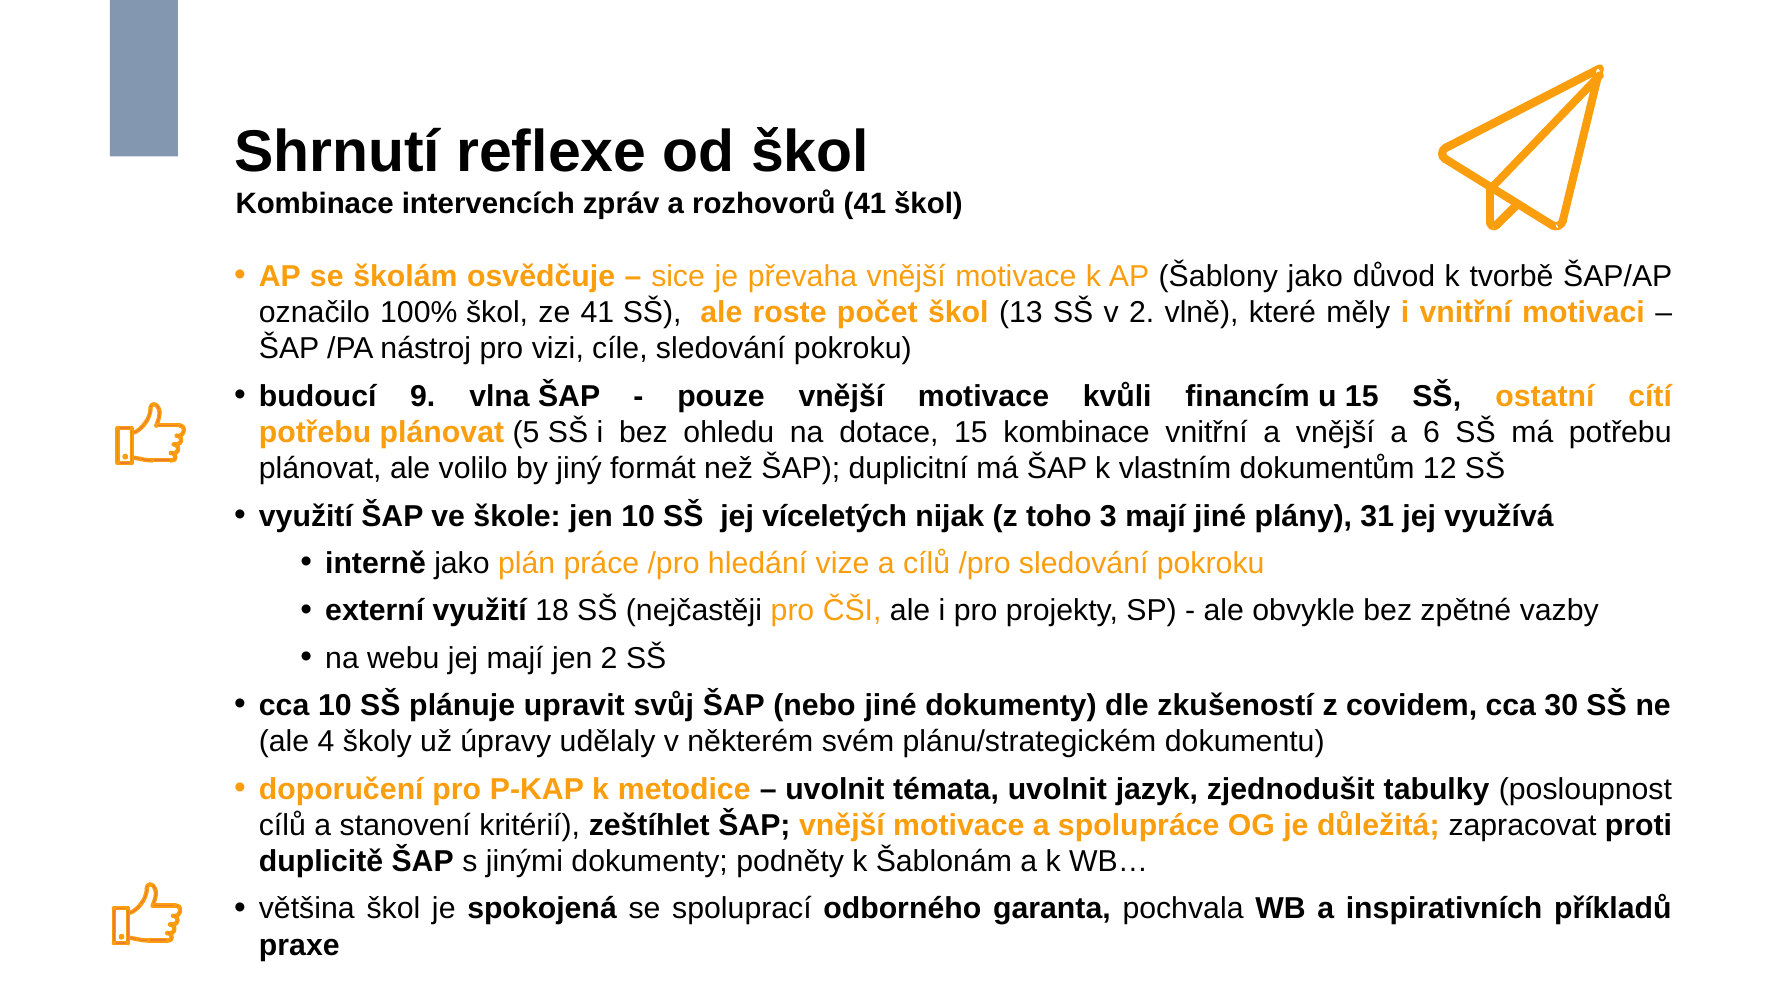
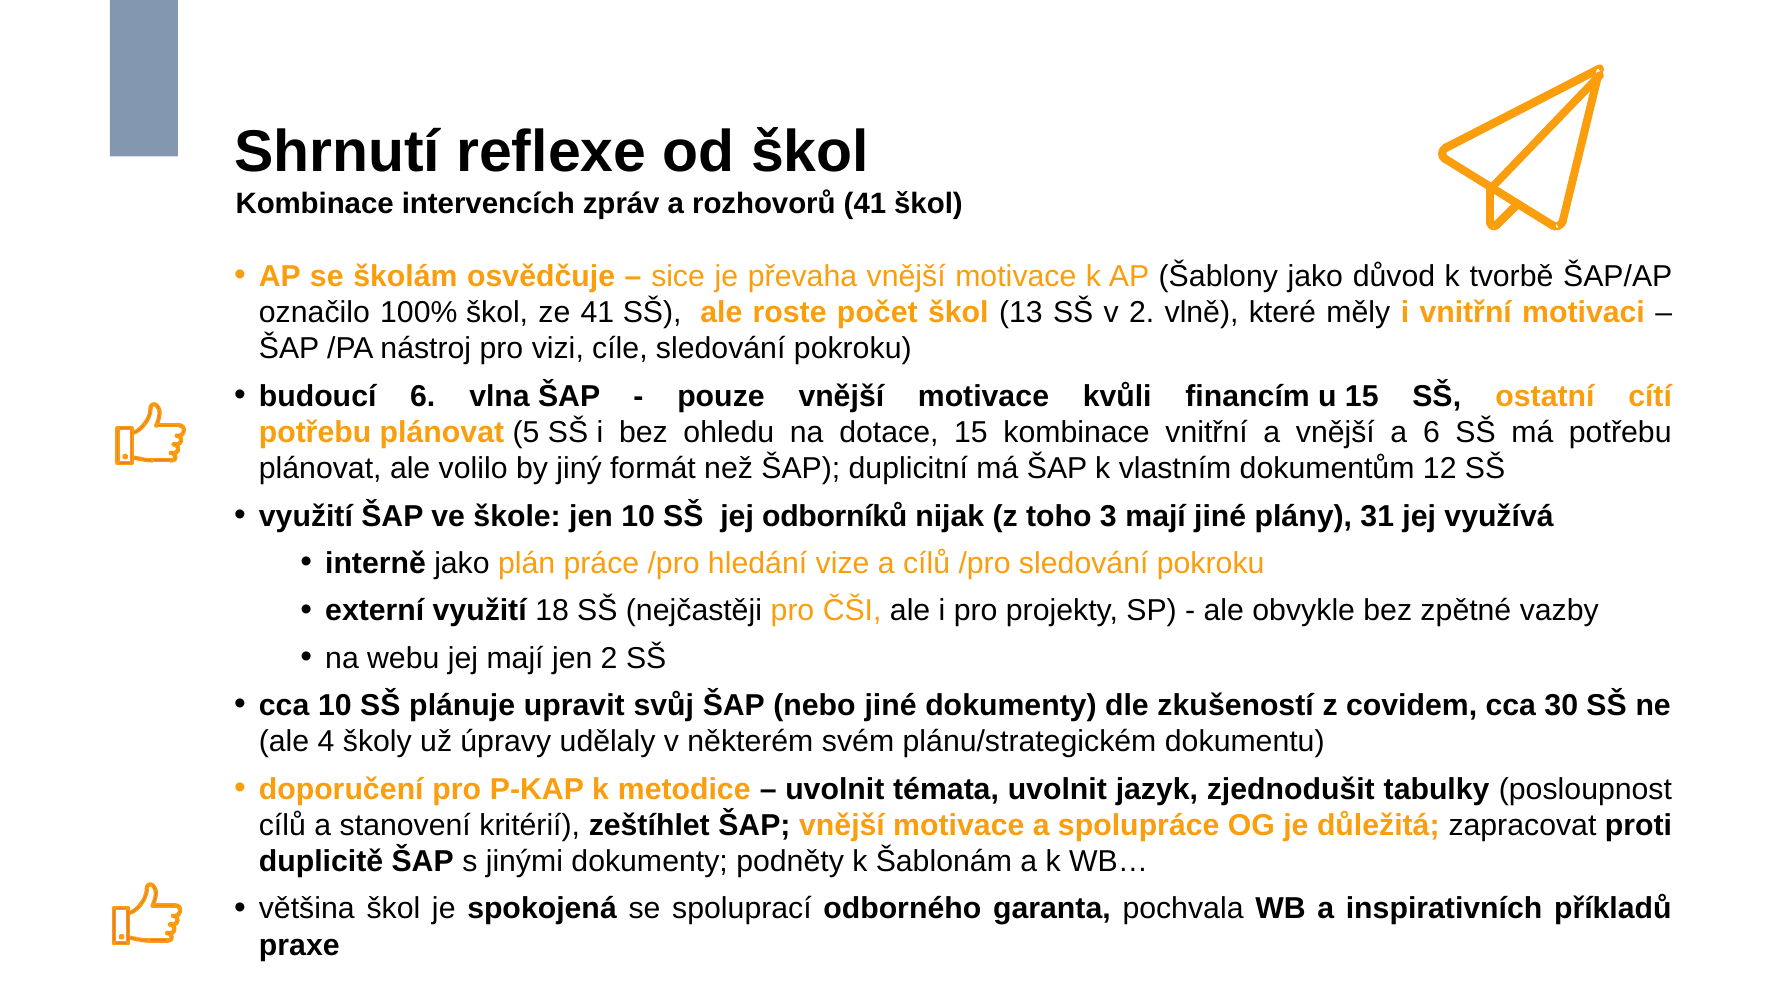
budoucí 9: 9 -> 6 (423, 396)
víceletých: víceletých -> odborníků (835, 516)
